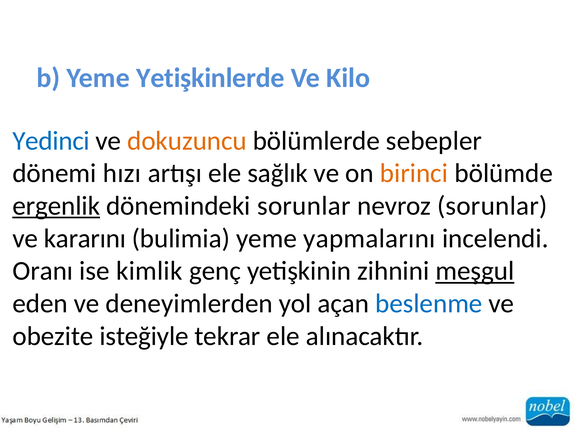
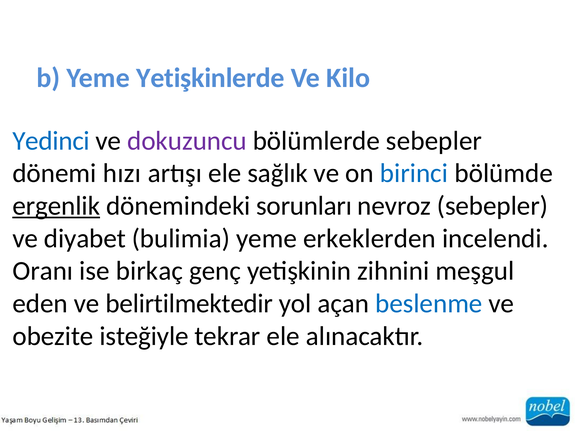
dokuzuncu colour: orange -> purple (187, 141)
birinci colour: orange -> blue (414, 173)
dönemindeki sorunlar: sorunlar -> sorunları (304, 206)
nevroz sorunlar: sorunlar -> sebepler (492, 206)
kararını: kararını -> diyabet (85, 239)
yapmalarını: yapmalarını -> erkeklerden (369, 239)
kimlik: kimlik -> birkaç (149, 271)
meşgul underline: present -> none (475, 271)
deneyimlerden: deneyimlerden -> belirtilmektedir (189, 304)
